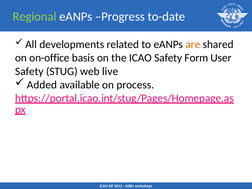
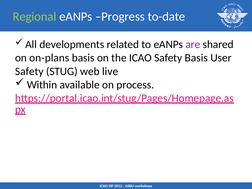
are colour: orange -> purple (193, 44)
on-office: on-office -> on-plans (49, 58)
Safety Form: Form -> Basis (196, 58)
Added: Added -> Within (42, 85)
